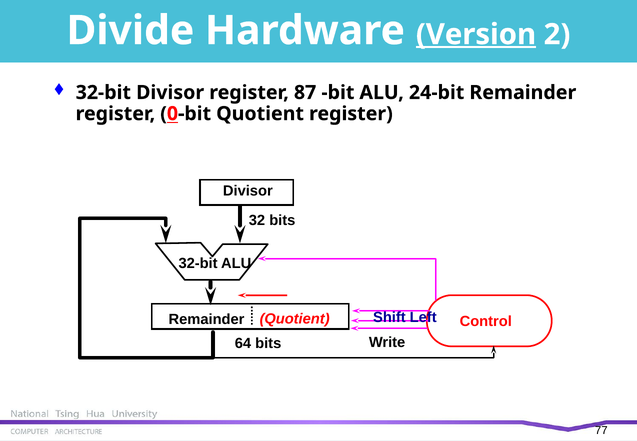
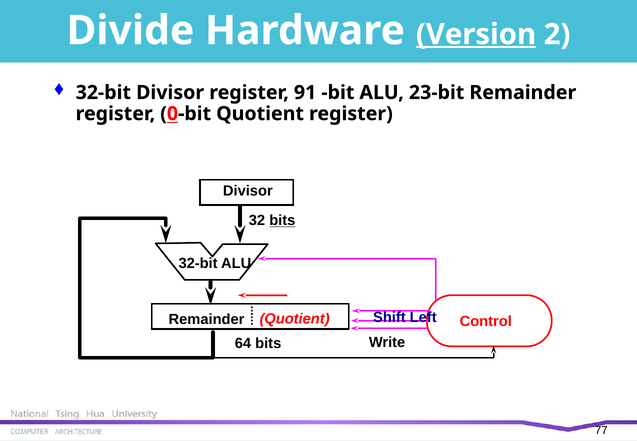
87: 87 -> 91 (305, 93)
24-bit: 24-bit -> 23-bit (437, 93)
bits underline: none -> present (282, 220)
